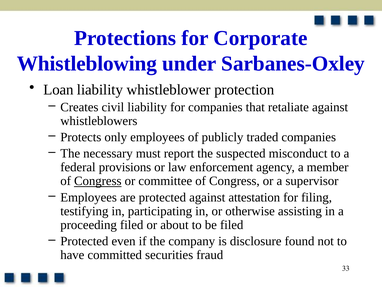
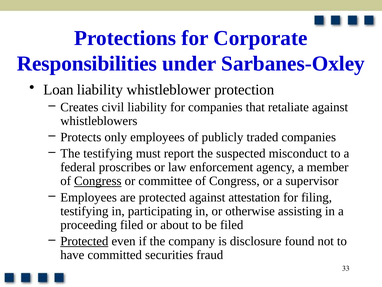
Whistleblowing: Whistleblowing -> Responsibilities (87, 64)
The necessary: necessary -> testifying (108, 153)
provisions: provisions -> proscribes (125, 167)
Protected underline: none -> present (84, 241)
